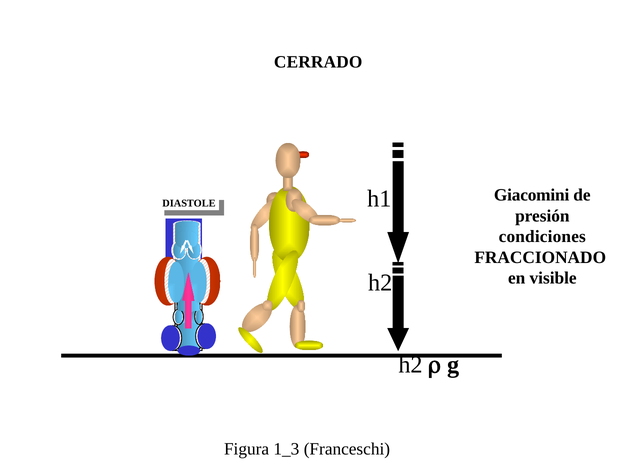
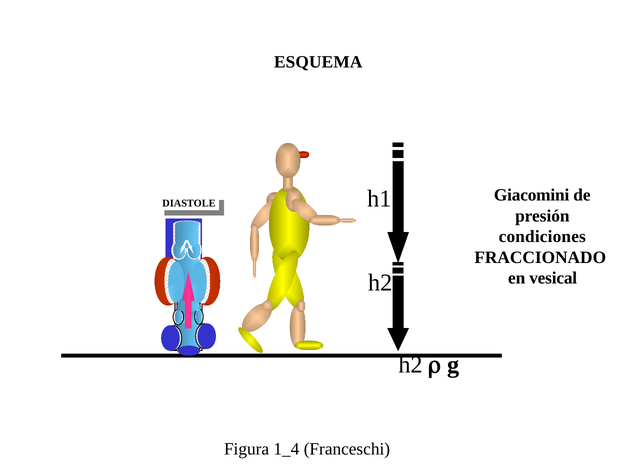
CERRADO: CERRADO -> ESQUEMA (318, 62)
visible: visible -> vesical (553, 278)
1_3: 1_3 -> 1_4 (286, 449)
